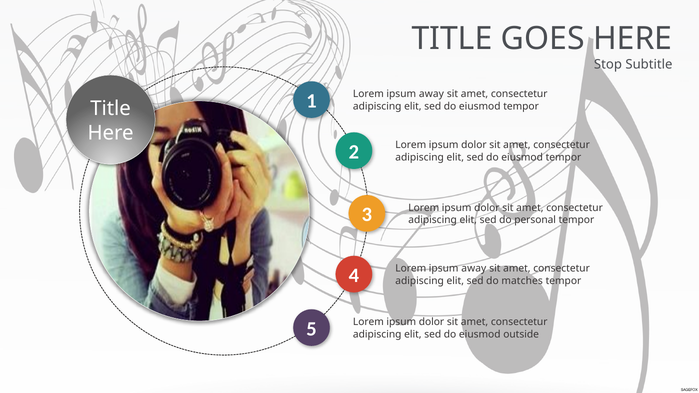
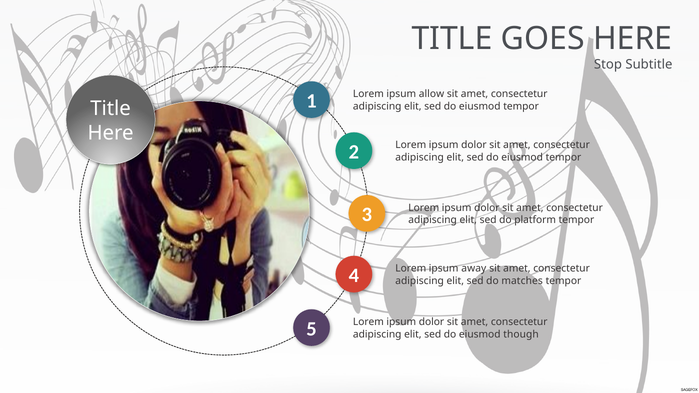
1 Lorem ipsum away: away -> allow (431, 94)
personal: personal -> platform (535, 220)
outside: outside -> though (521, 334)
